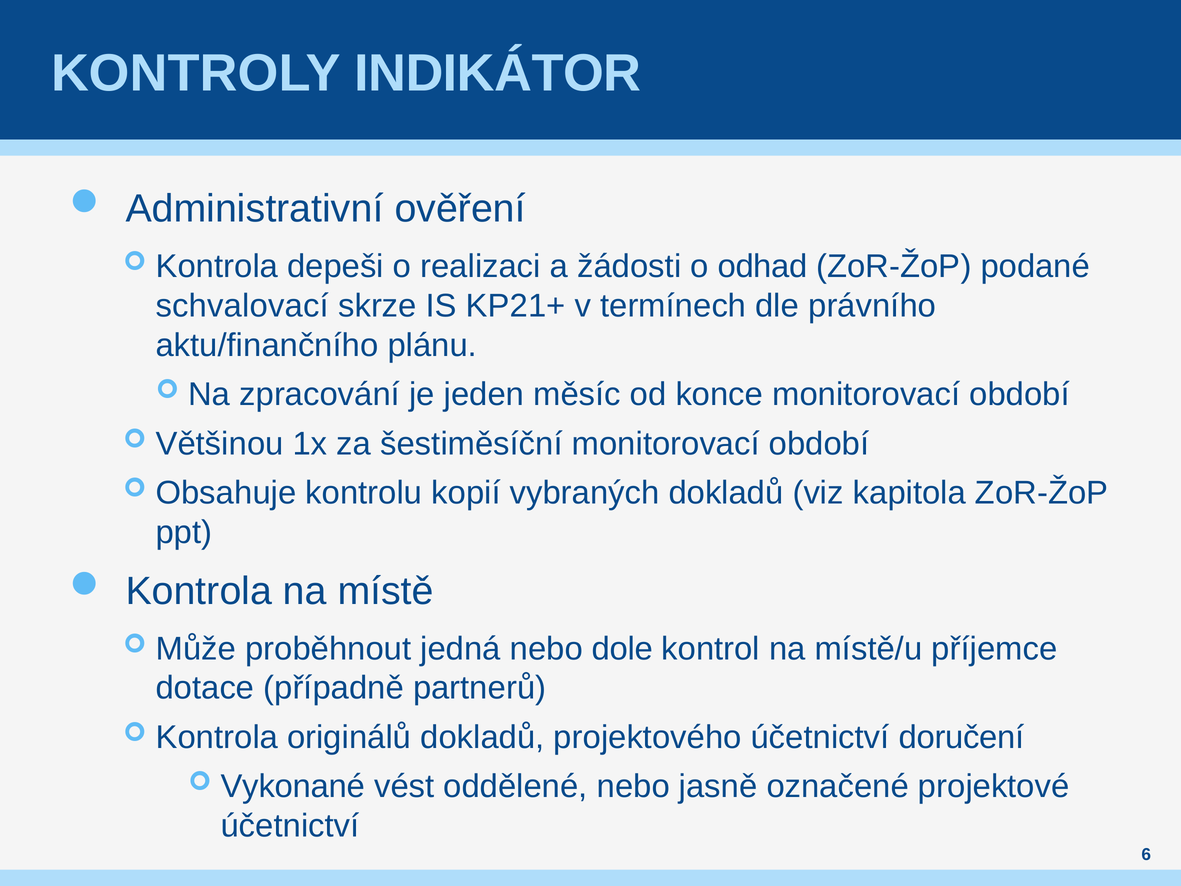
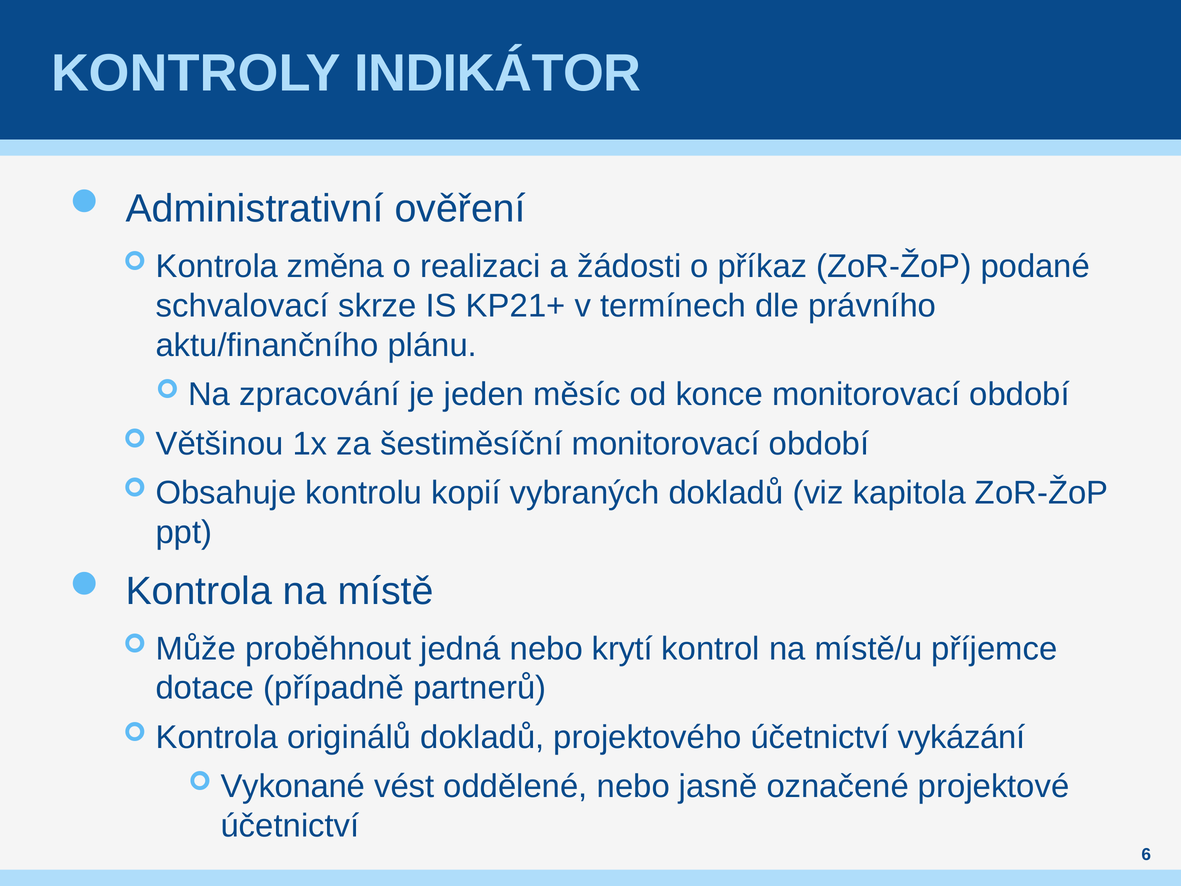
depeši: depeši -> změna (336, 266)
odhad: odhad -> příkaz (762, 266)
dole: dole -> krytí (622, 649)
doručení: doručení -> vykázání (962, 737)
